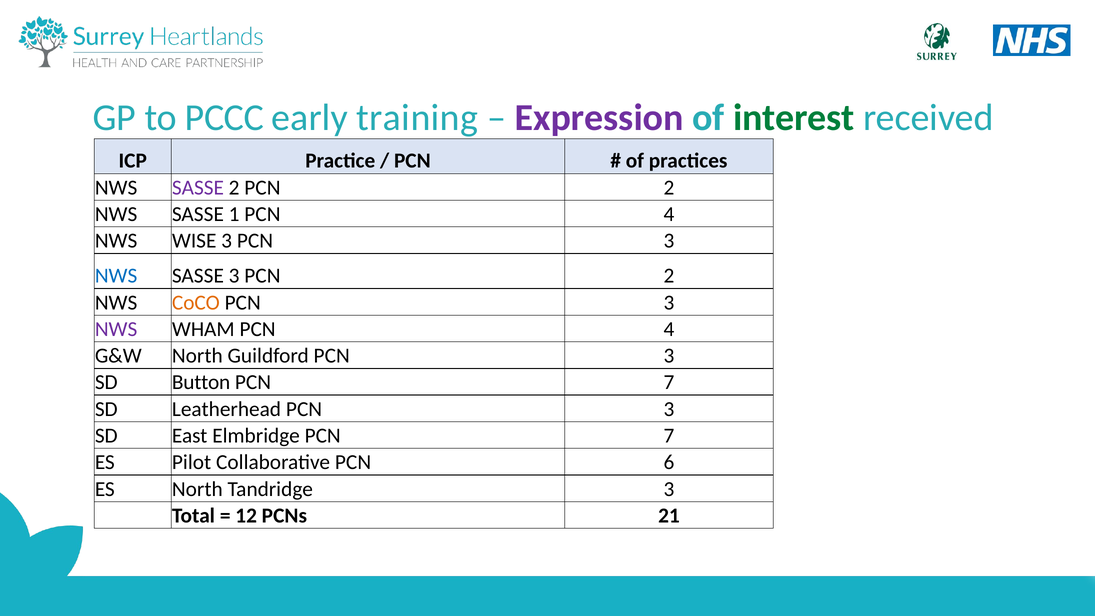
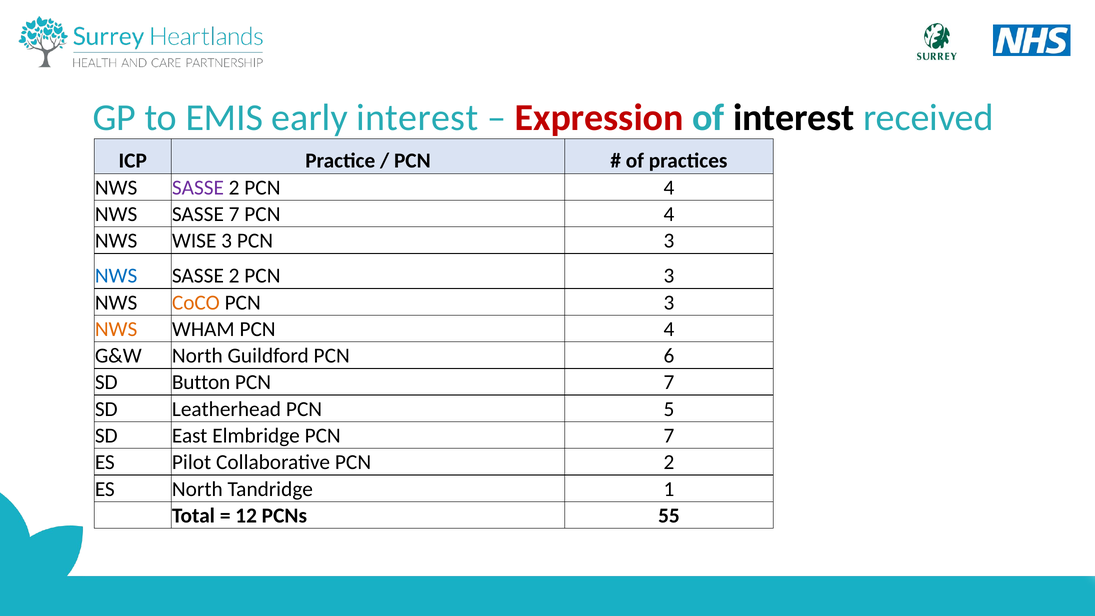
PCCC: PCCC -> EMIS (224, 118)
early training: training -> interest (417, 118)
Expression colour: purple -> red (599, 118)
interest colour: green -> black (794, 118)
2 PCN 2: 2 -> 4 (669, 188)
SASSE 1: 1 -> 7 (234, 214)
3: 3 -> 2 (234, 276)
2: 2 -> 3 (669, 276)
NWS colour: purple -> orange (116, 329)
Guildford PCN 3: 3 -> 6 (669, 356)
Leatherhead PCN 3: 3 -> 5 (669, 409)
PCN 6: 6 -> 2 (669, 462)
Tandridge 3: 3 -> 1 (669, 489)
21: 21 -> 55 (669, 516)
